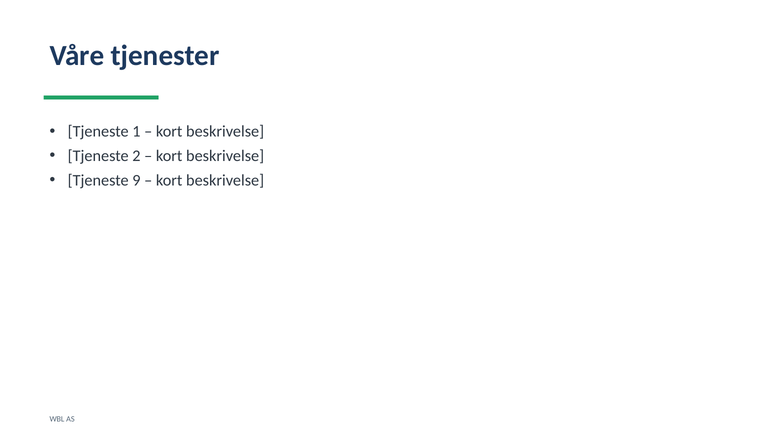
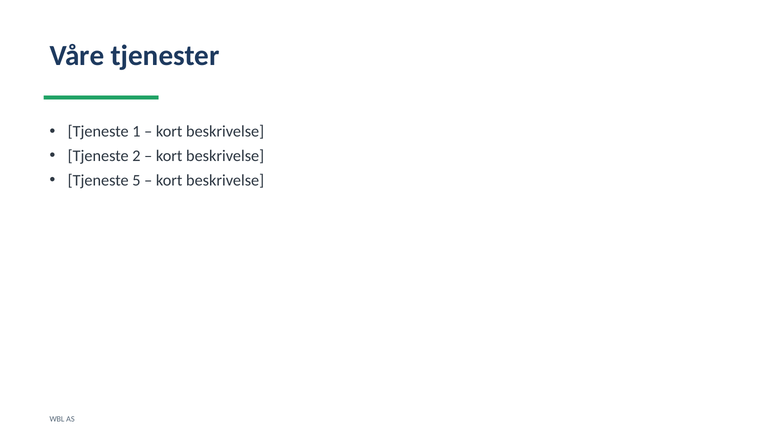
9: 9 -> 5 (136, 180)
